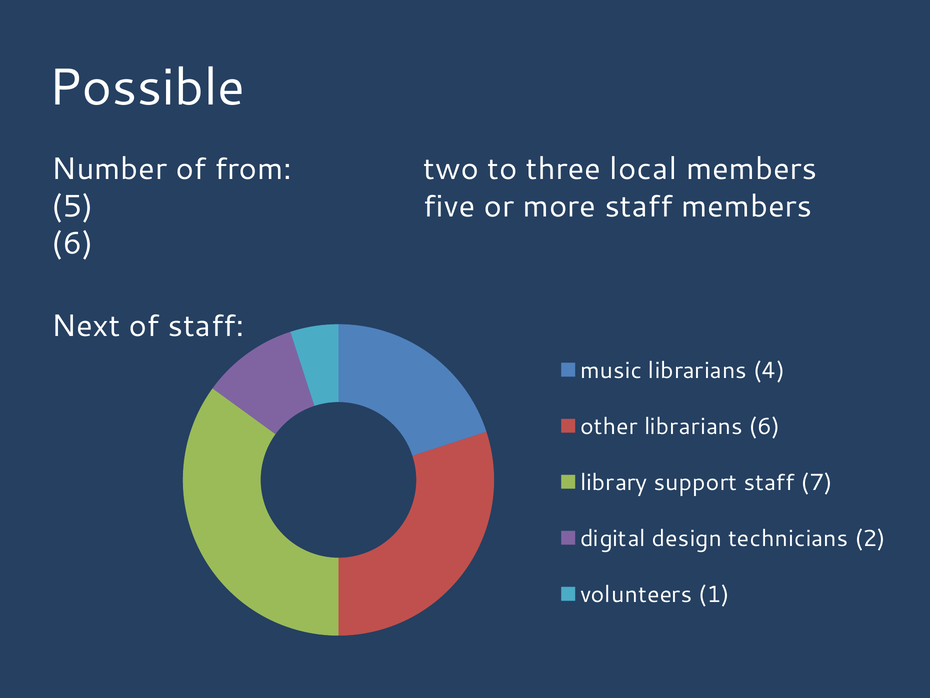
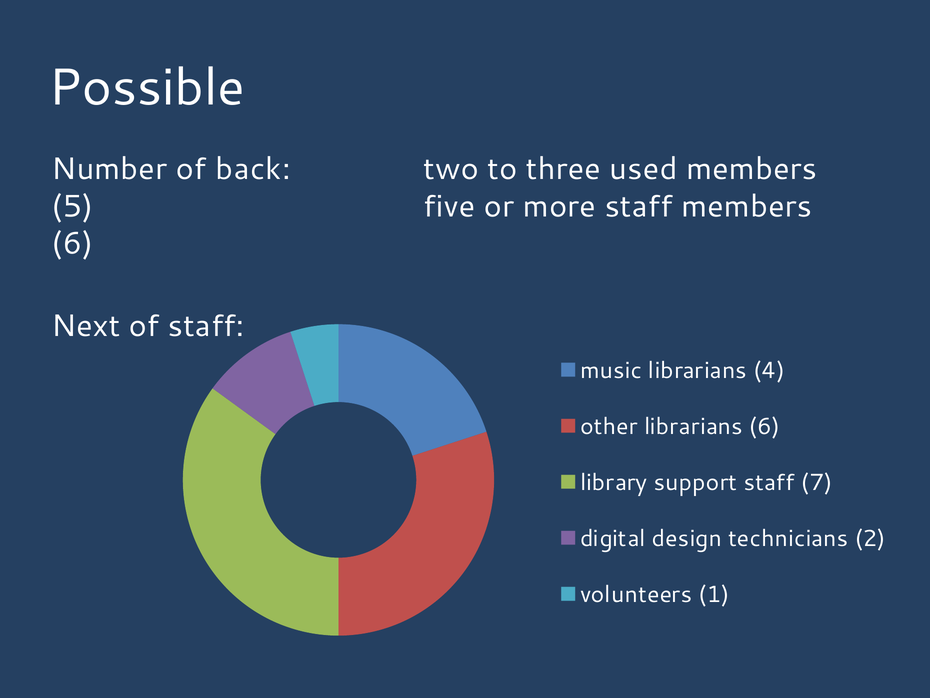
from: from -> back (253, 169)
local: local -> used (643, 169)
